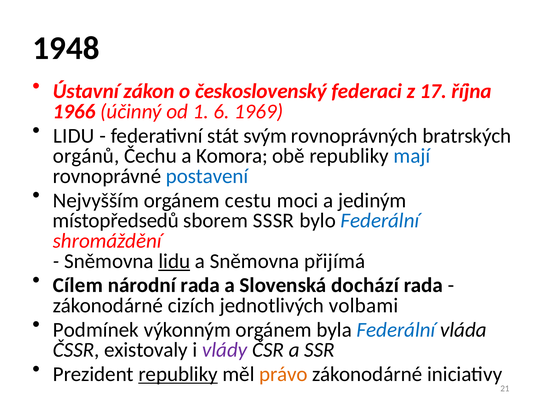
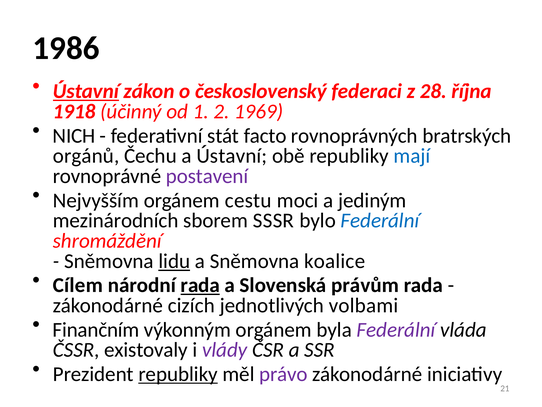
1948: 1948 -> 1986 (66, 48)
Ústavní underline: none -> present (86, 91)
17: 17 -> 28 (433, 91)
1966: 1966 -> 1918 (74, 111)
6: 6 -> 2 (221, 111)
LIDU: LIDU -> NICH (74, 136)
svým: svým -> facto (265, 136)
a Komora: Komora -> Ústavní (232, 156)
postavení colour: blue -> purple (207, 176)
místopředsedů: místopředsedů -> mezinárodních (116, 220)
přijímá: přijímá -> koalice (335, 261)
rada underline: none -> present (200, 285)
dochází: dochází -> právům (365, 285)
Podmínek: Podmínek -> Finančním (96, 329)
Federální colour: blue -> purple (396, 329)
právo colour: orange -> purple (283, 374)
